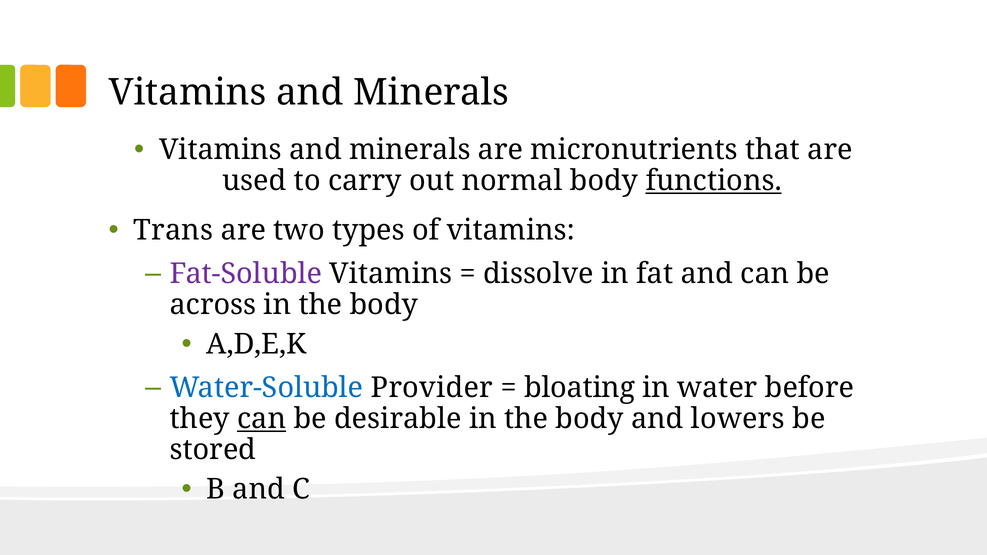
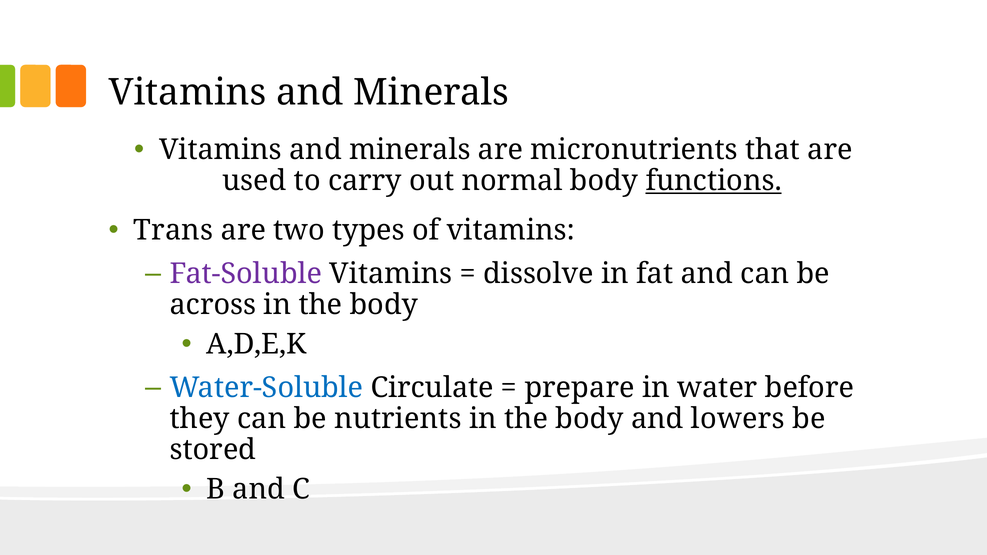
Provider: Provider -> Circulate (432, 388)
bloating: bloating -> prepare (580, 388)
can underline: present -> none (262, 419)
desirable: desirable -> nutrients (398, 419)
